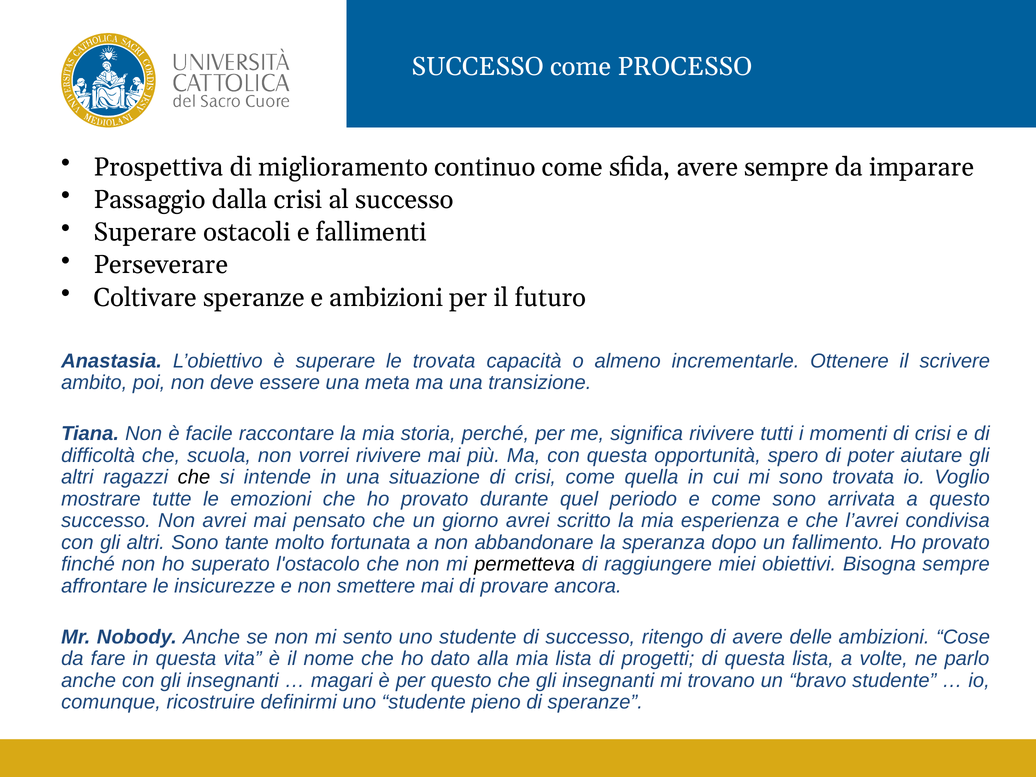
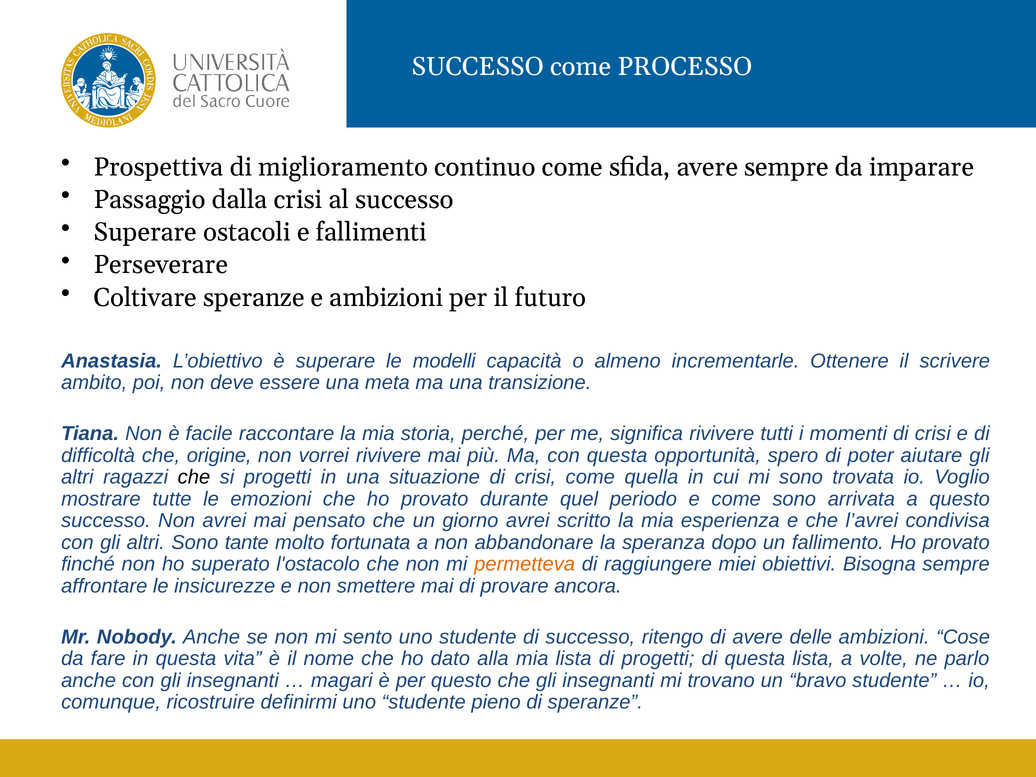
le trovata: trovata -> modelli (444, 361)
scuola: scuola -> origine (219, 455)
si intende: intende -> progetti (278, 477)
permetteva colour: black -> orange (525, 564)
